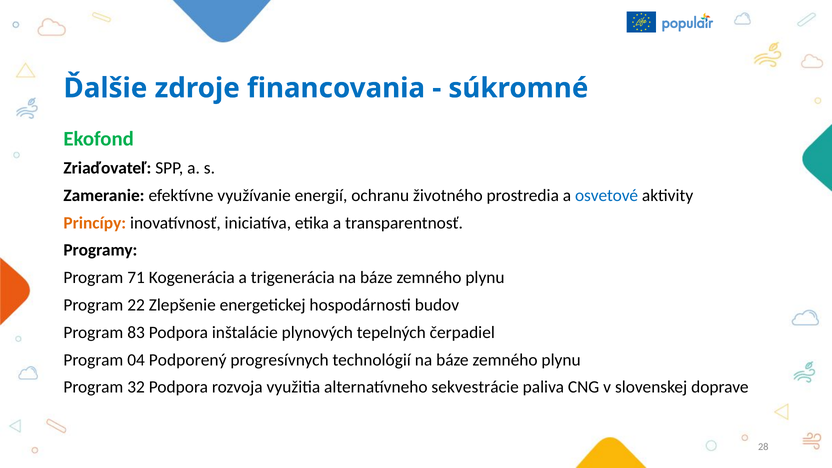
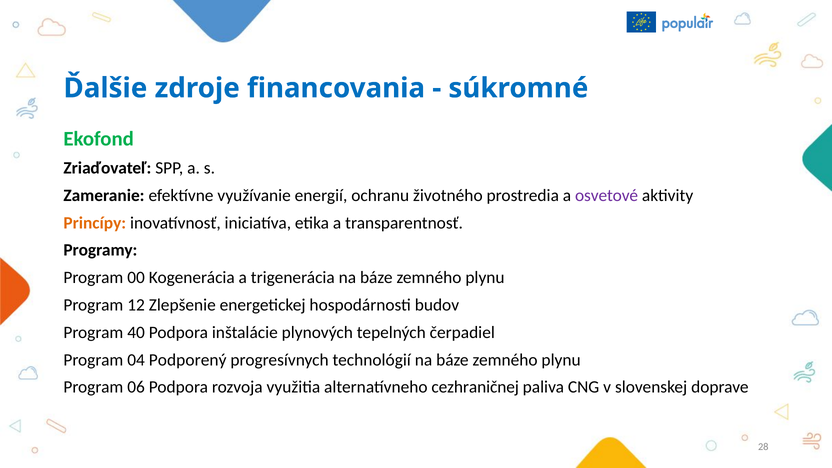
osvetové colour: blue -> purple (607, 195)
71: 71 -> 00 (136, 278)
22: 22 -> 12 (136, 305)
83: 83 -> 40 (136, 332)
32: 32 -> 06 (136, 387)
sekvestrácie: sekvestrácie -> cezhraničnej (475, 387)
